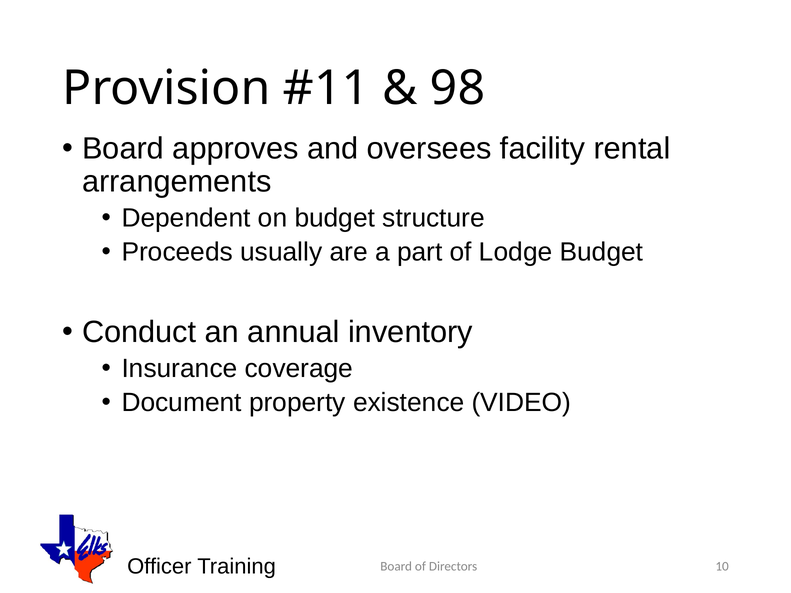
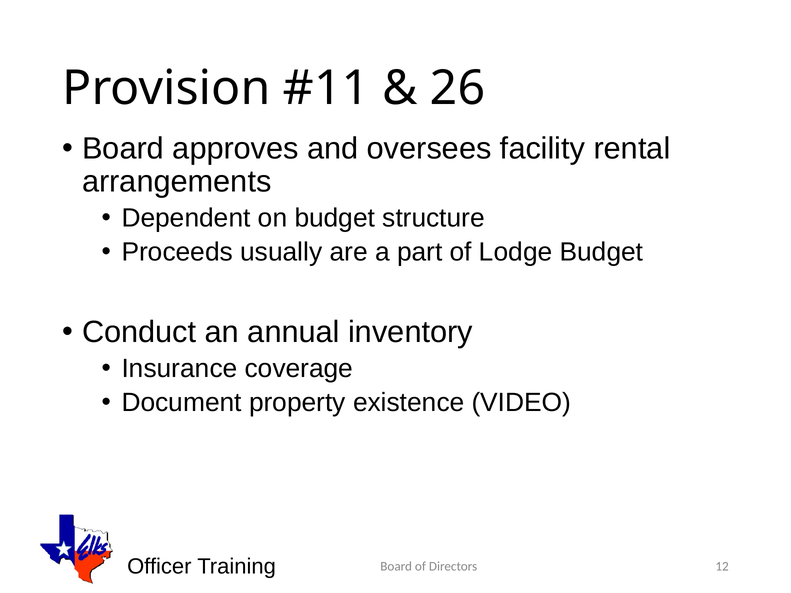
98: 98 -> 26 (458, 89)
10: 10 -> 12 (722, 566)
